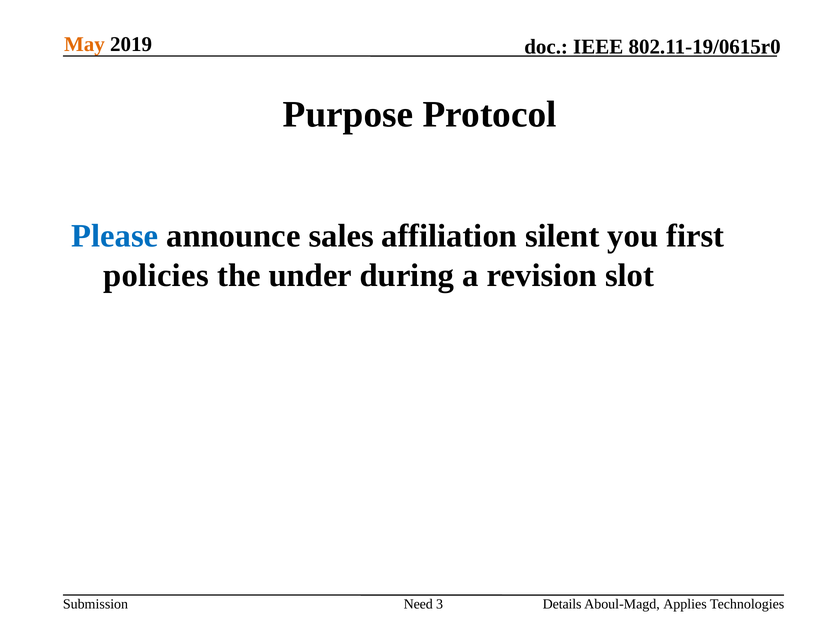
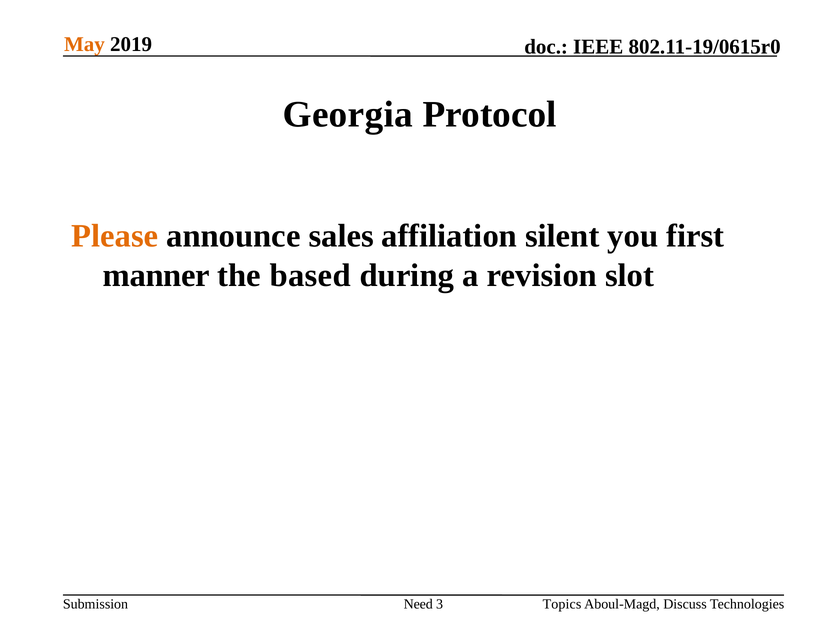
Purpose: Purpose -> Georgia (348, 115)
Please colour: blue -> orange (115, 236)
policies: policies -> manner (156, 275)
under: under -> based (310, 275)
Details: Details -> Topics (562, 604)
Applies: Applies -> Discuss (685, 604)
